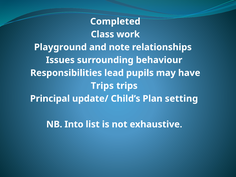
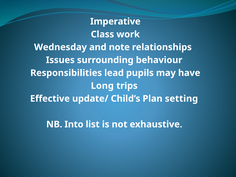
Completed: Completed -> Imperative (115, 21)
Playground: Playground -> Wednesday (60, 47)
Trips: Trips -> Long (102, 86)
Principal: Principal -> Effective (50, 99)
